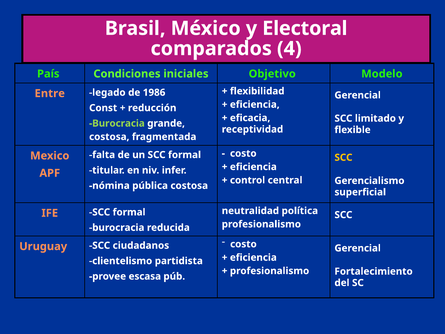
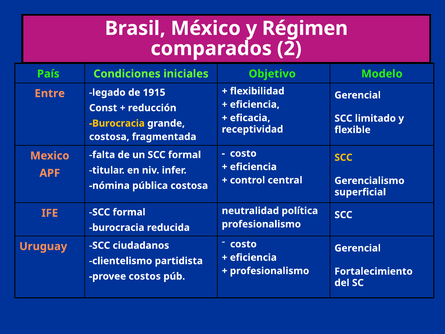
Electoral: Electoral -> Régimen (305, 28)
4: 4 -> 2 (289, 49)
1986: 1986 -> 1915 (154, 92)
Burocracia colour: light green -> yellow (117, 123)
escasa: escasa -> costos (145, 276)
